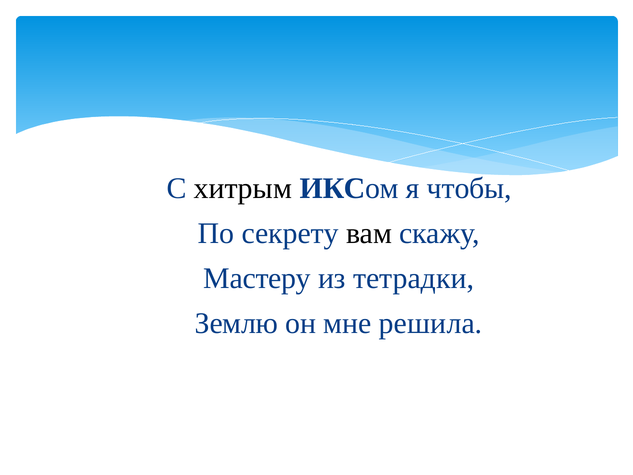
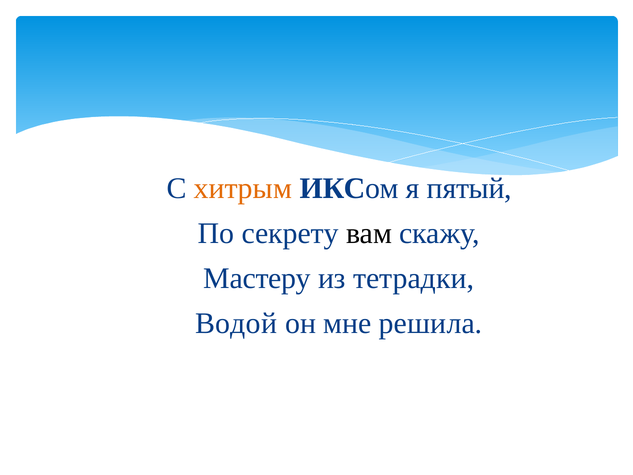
хитрым colour: black -> orange (243, 188)
чтобы: чтобы -> пятый (469, 188)
Землю: Землю -> Водой (236, 323)
